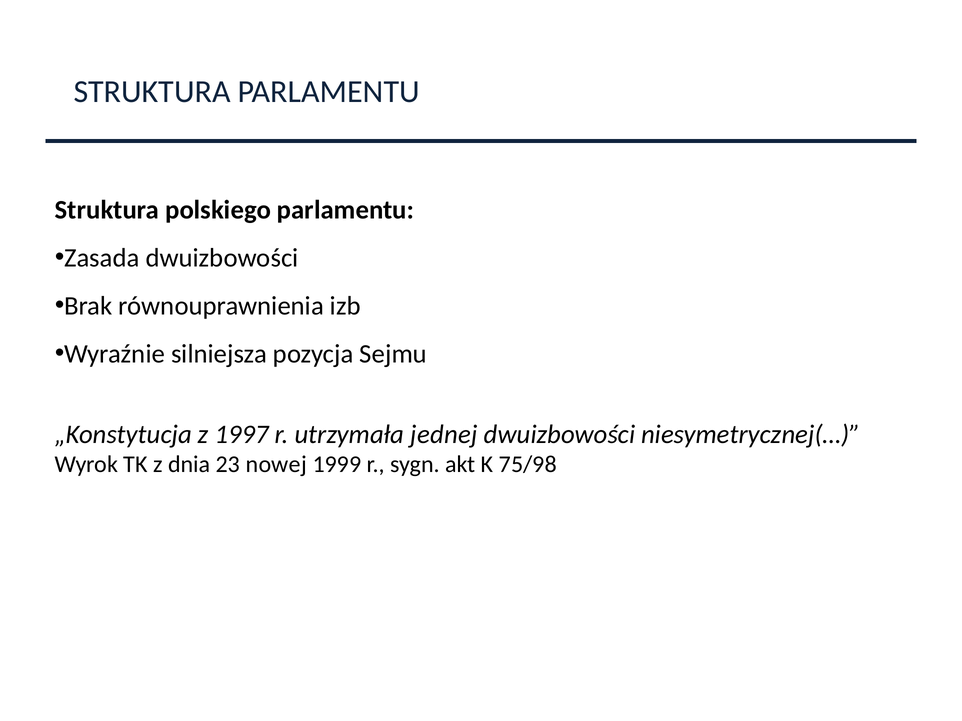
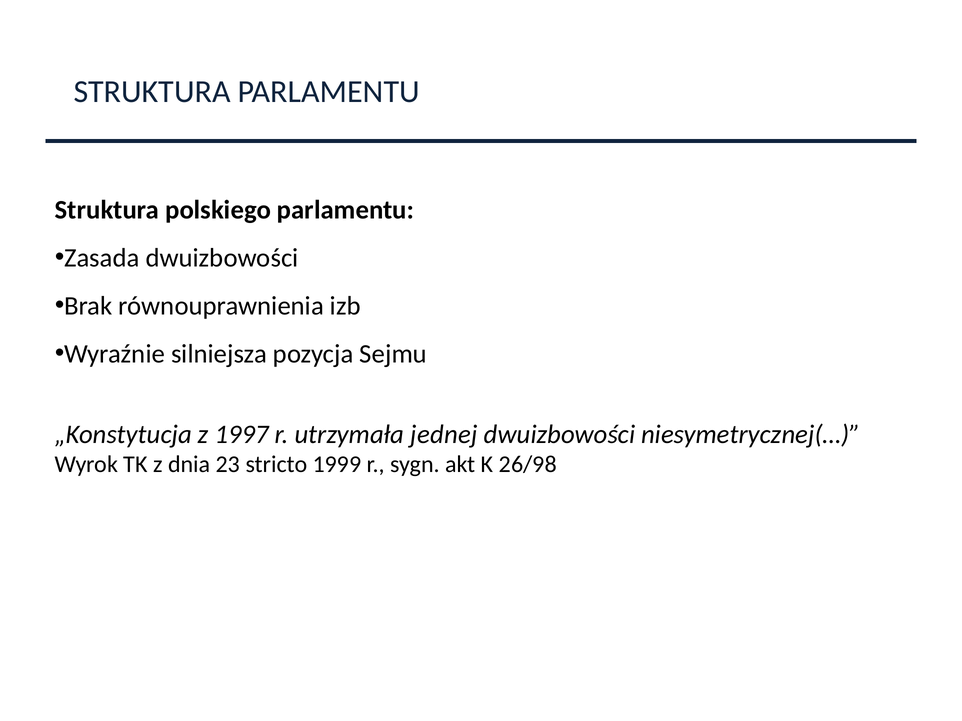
nowej: nowej -> stricto (276, 465)
75/98: 75/98 -> 26/98 (528, 465)
